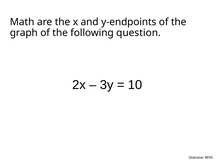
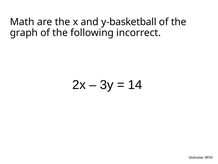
y-endpoints: y-endpoints -> y-basketball (129, 22)
question: question -> incorrect (139, 33)
10: 10 -> 14 (135, 85)
